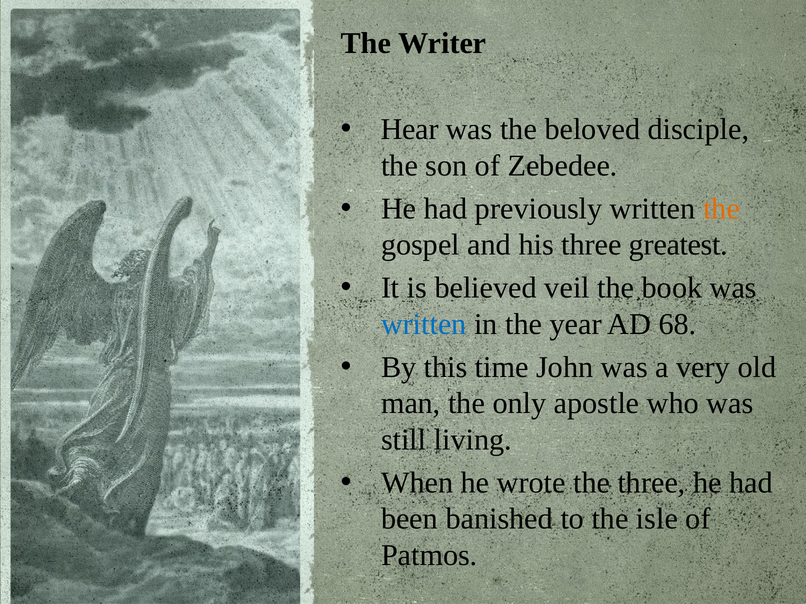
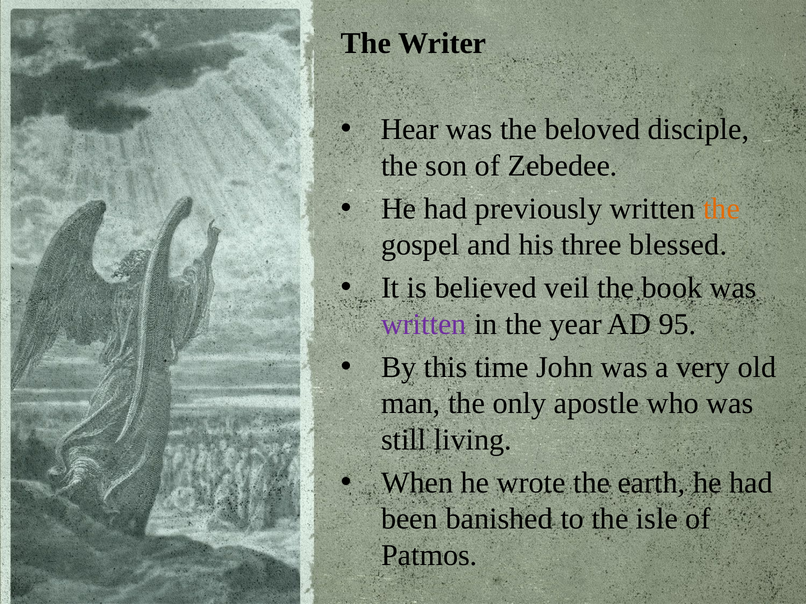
greatest: greatest -> blessed (678, 245)
written colour: blue -> purple (424, 324)
68: 68 -> 95 (678, 324)
the three: three -> earth (652, 483)
